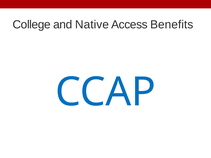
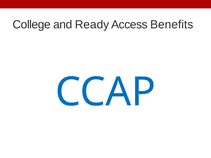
Native: Native -> Ready (92, 25)
